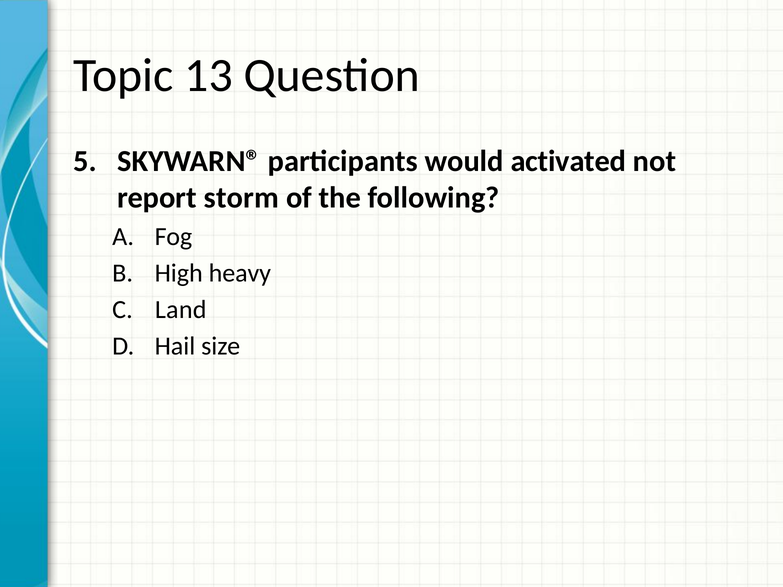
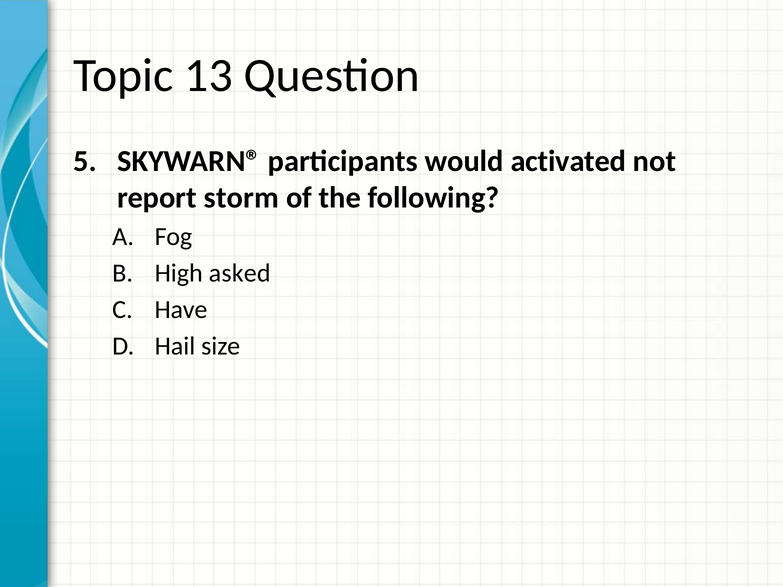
heavy: heavy -> asked (240, 273)
Land: Land -> Have (181, 310)
